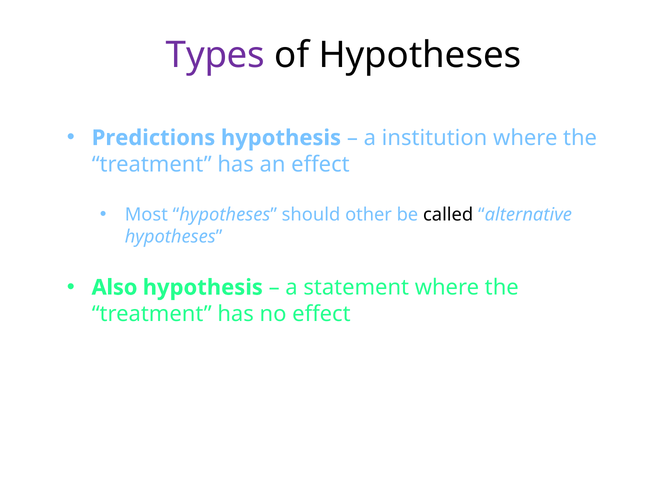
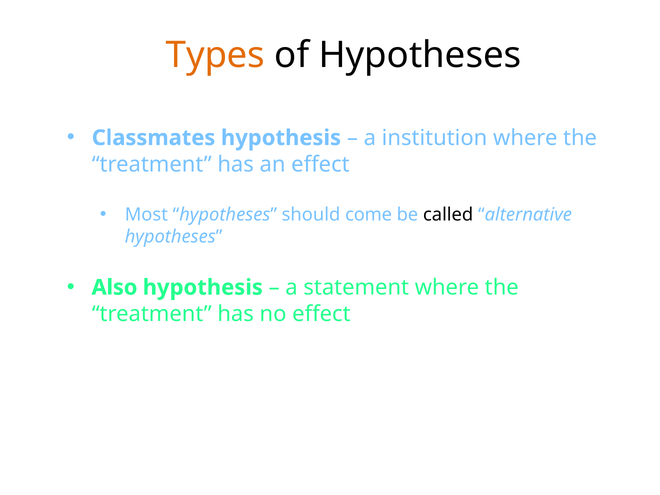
Types colour: purple -> orange (215, 55)
Predictions: Predictions -> Classmates (154, 138)
other: other -> come (369, 215)
